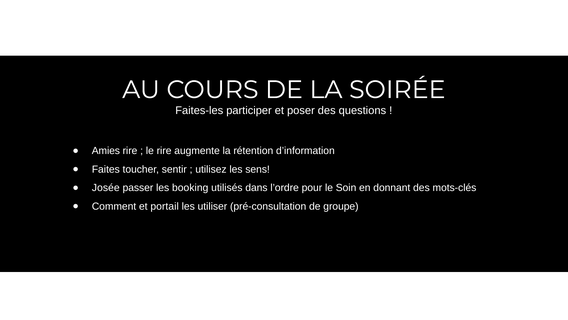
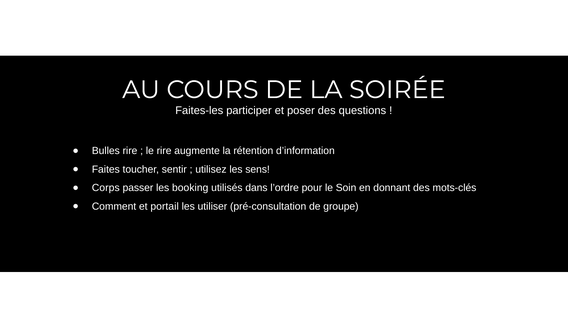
Amies: Amies -> Bulles (106, 151)
Josée: Josée -> Corps (106, 188)
